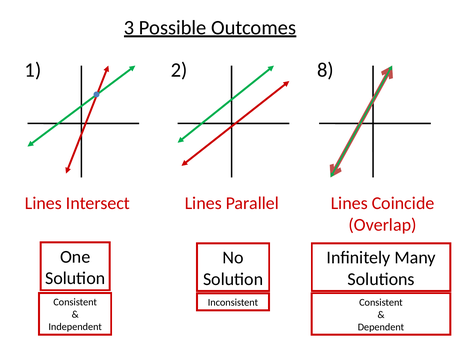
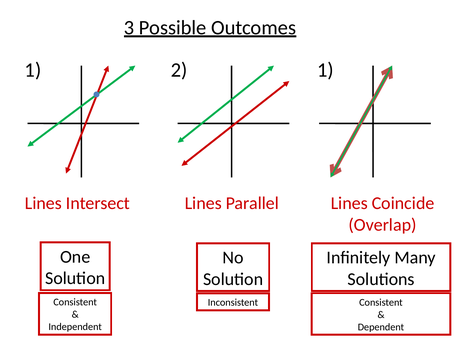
8: 8 -> 1 (326, 70)
